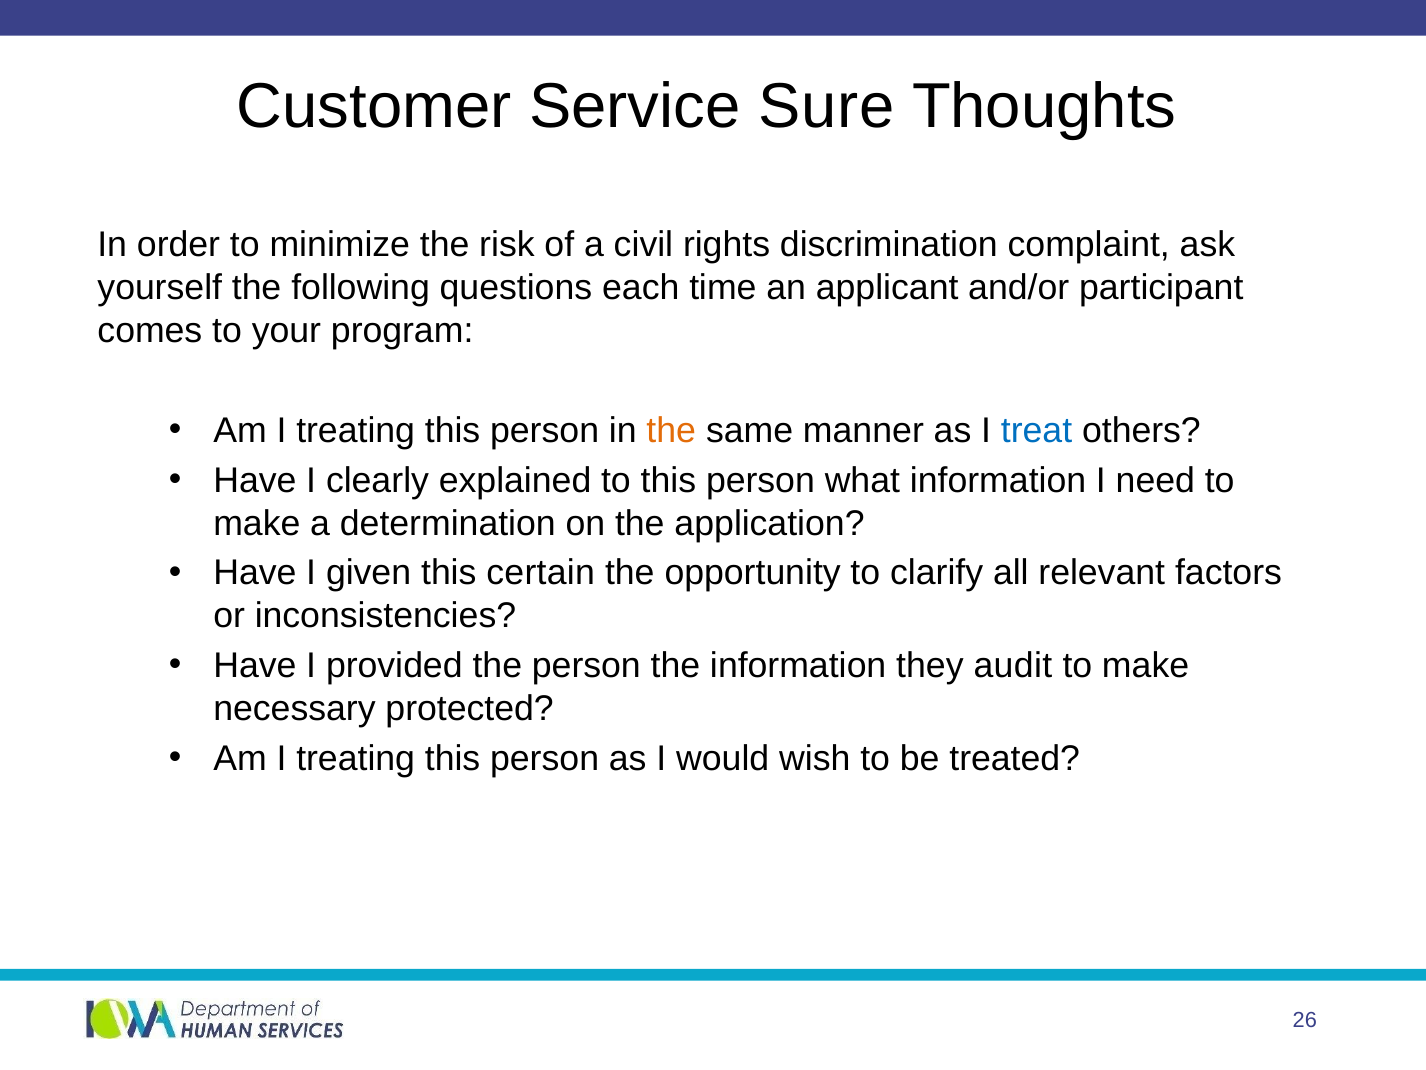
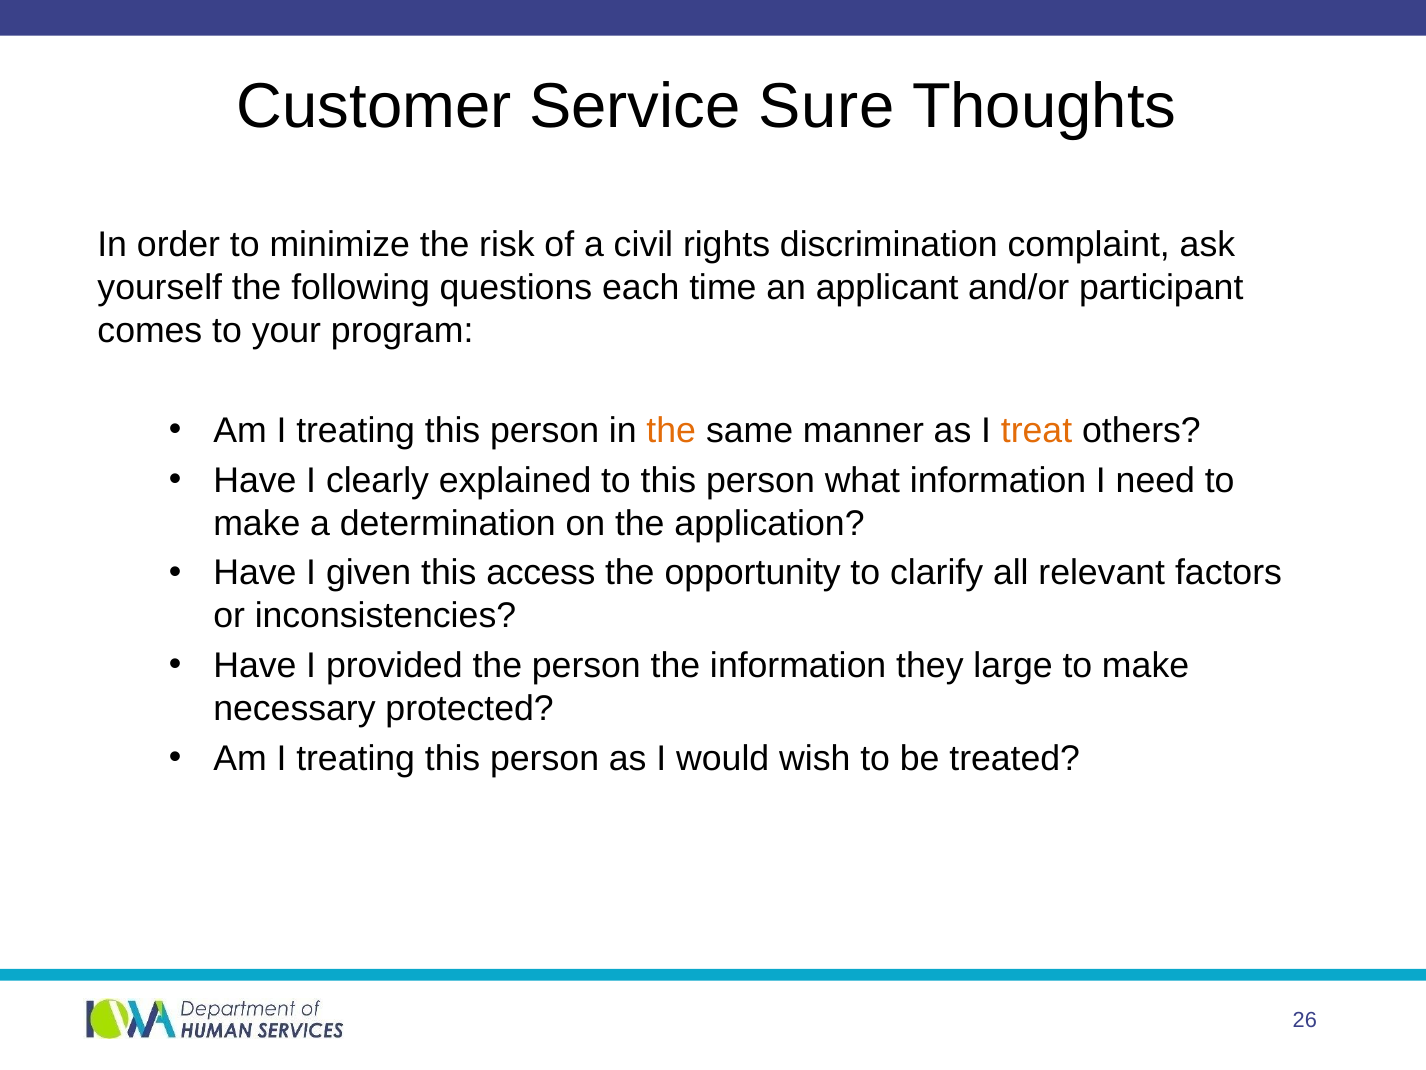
treat colour: blue -> orange (1037, 430)
certain: certain -> access (541, 573)
audit: audit -> large (1013, 666)
